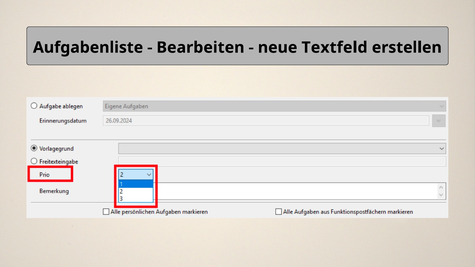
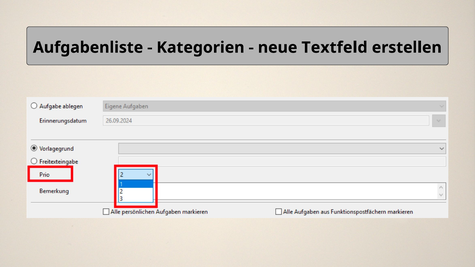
Bearbeiten: Bearbeiten -> Kategorien (200, 48)
